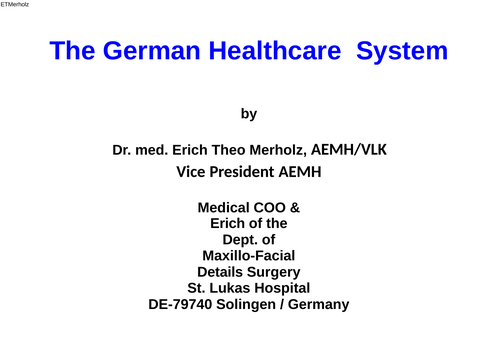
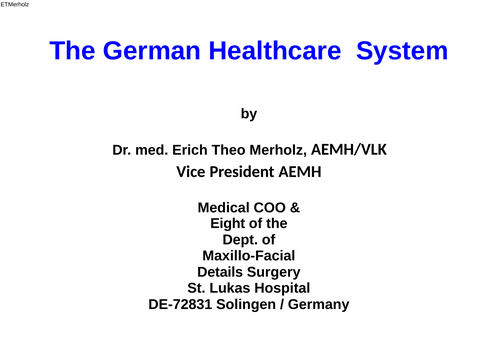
Erich: Erich -> Eight (228, 224)
DE-79740: DE-79740 -> DE-72831 (180, 304)
